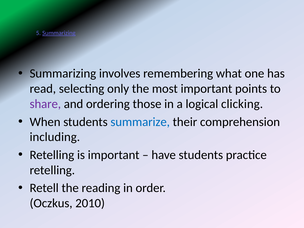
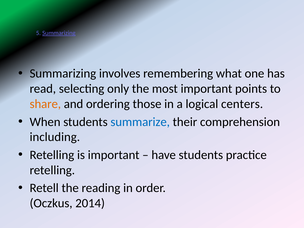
share colour: purple -> orange (45, 104)
clicking: clicking -> centers (242, 104)
2010: 2010 -> 2014 (90, 203)
